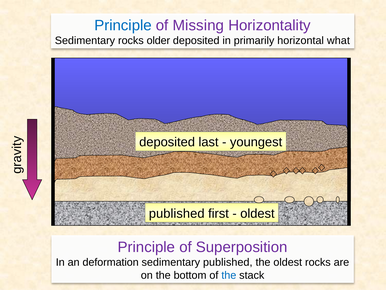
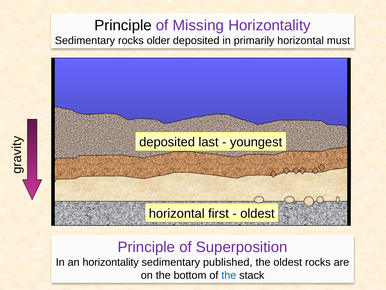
Principle colour: blue -> black (123, 25)
what: what -> must (338, 41)
published: published -> horizontal (177, 213)
an deformation: deformation -> horizontality (111, 262)
